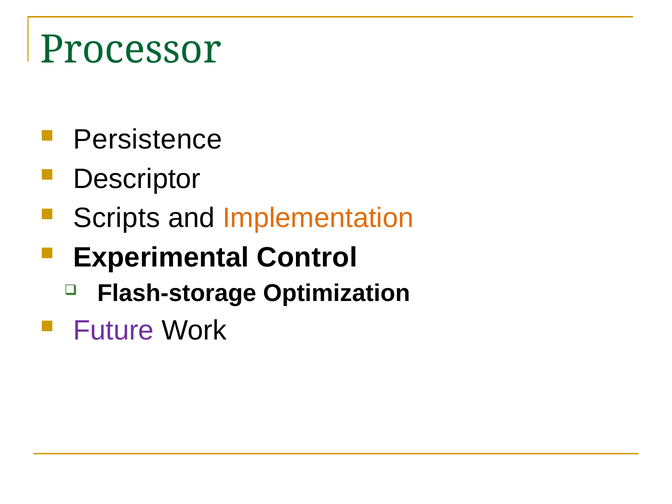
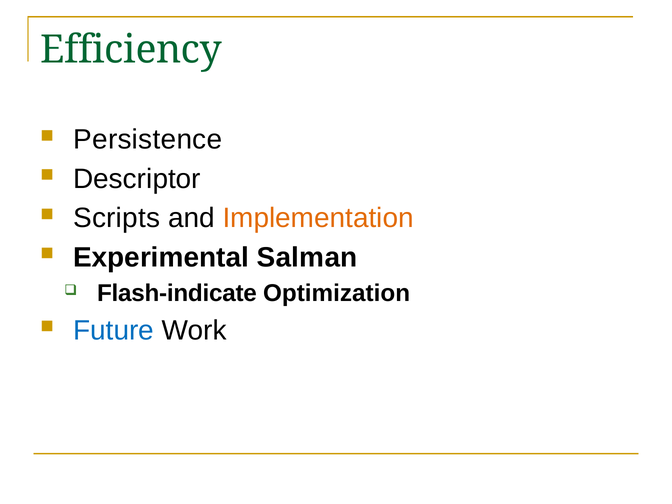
Processor: Processor -> Efficiency (131, 50)
Control: Control -> Salman (307, 257)
Flash-storage: Flash-storage -> Flash-indicate (177, 293)
Future colour: purple -> blue (114, 330)
